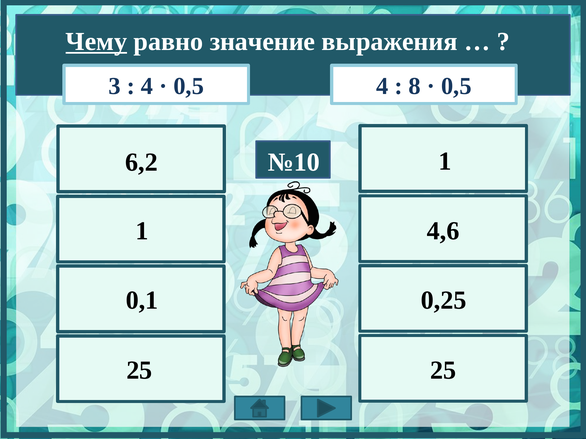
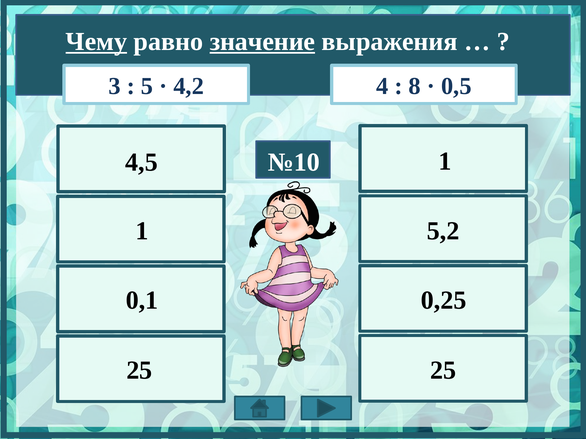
значение underline: none -> present (262, 42)
4: 4 -> 5 (147, 86)
0,5: 0,5 -> 4,2 (189, 86)
6,2: 6,2 -> 4,5 (141, 162)
4,6: 4,6 -> 5,2 (443, 231)
